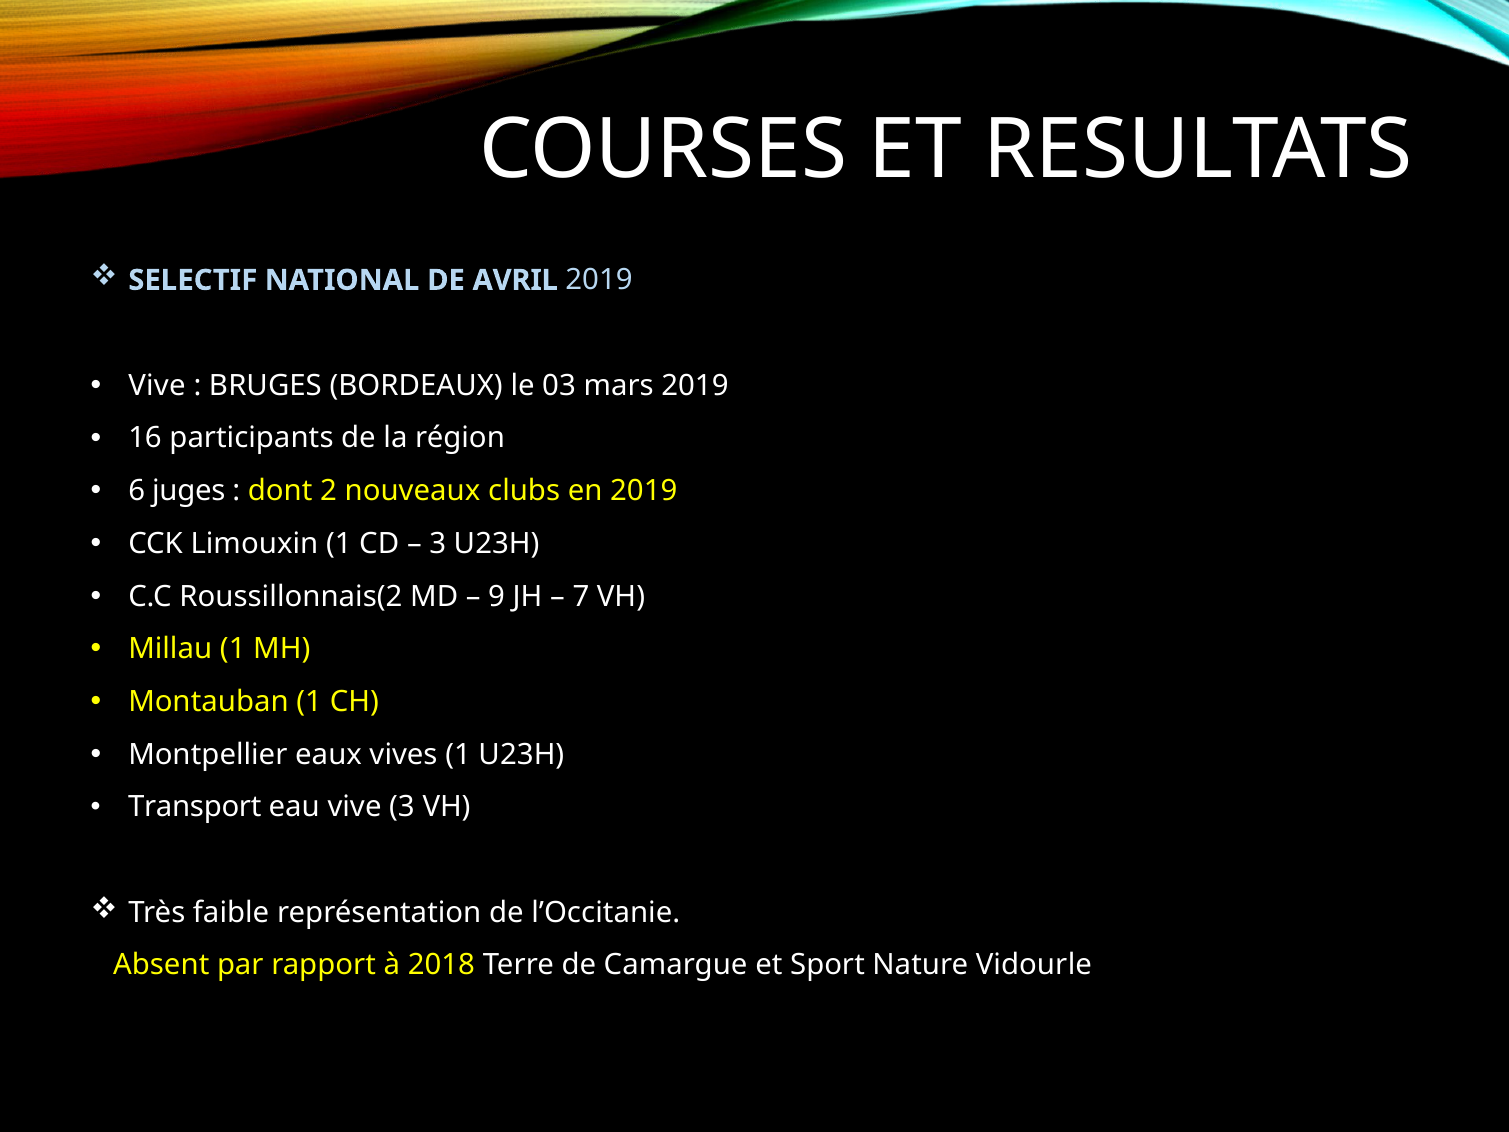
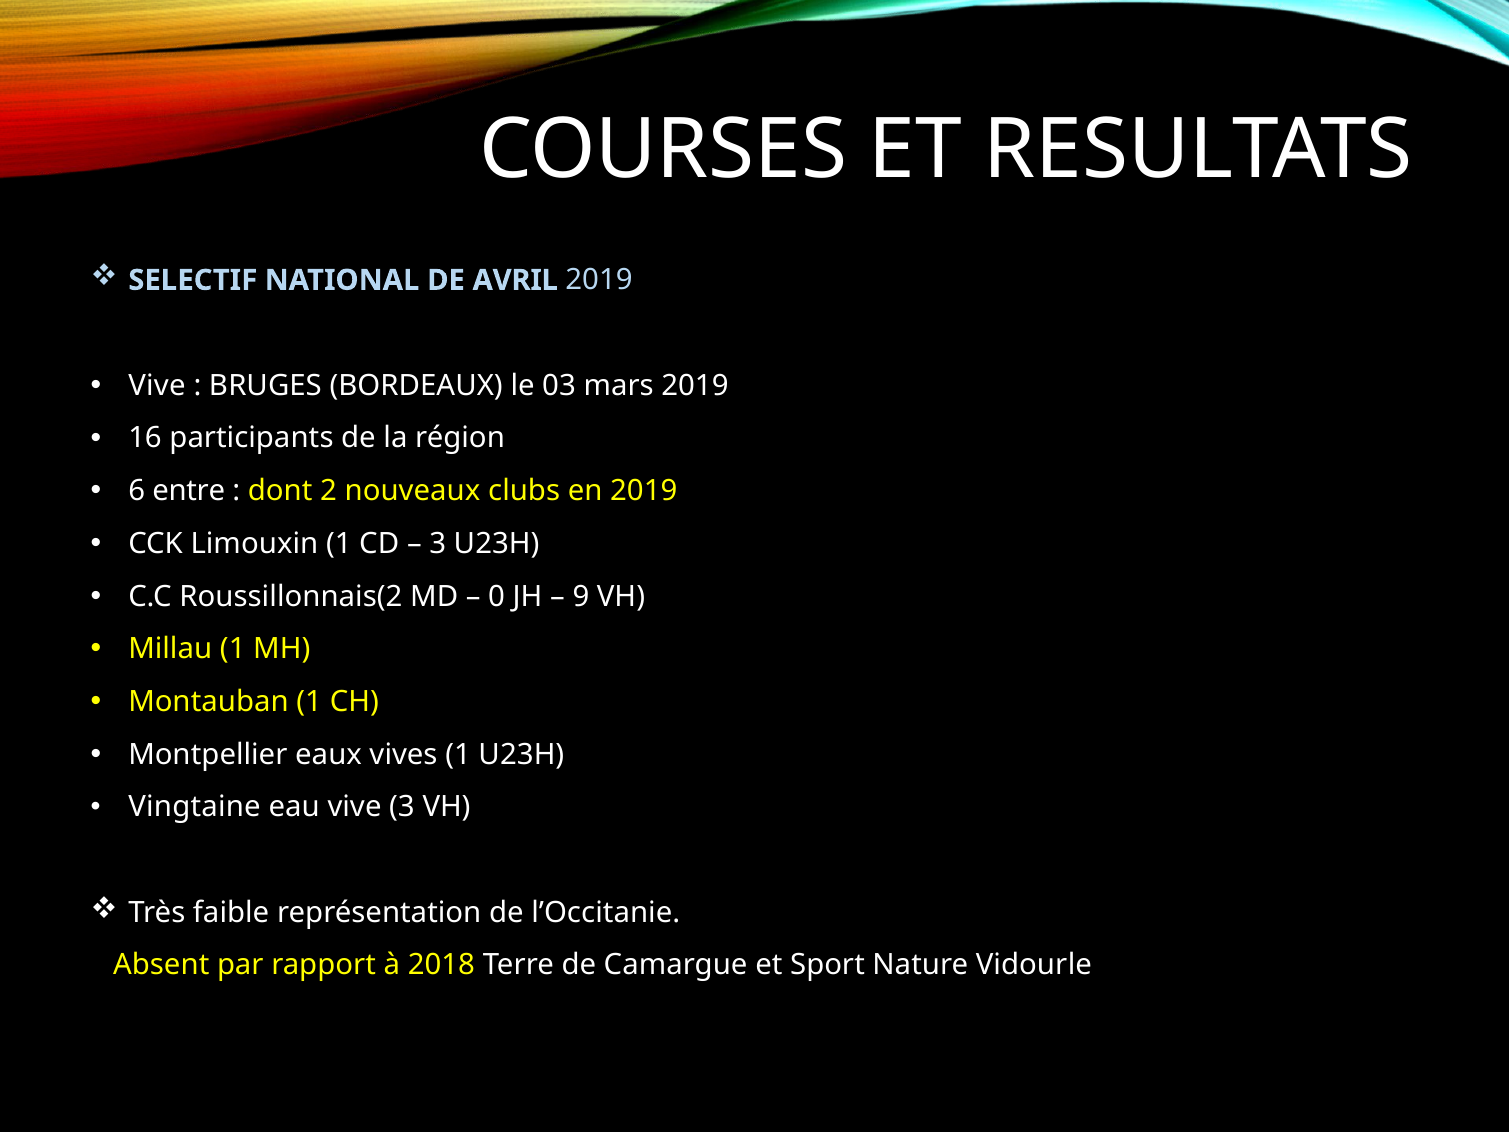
juges: juges -> entre (189, 491)
9: 9 -> 0 (497, 596)
7: 7 -> 9 (581, 596)
Transport: Transport -> Vingtaine (195, 807)
